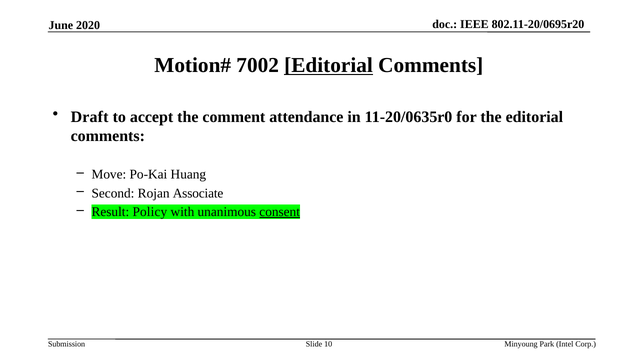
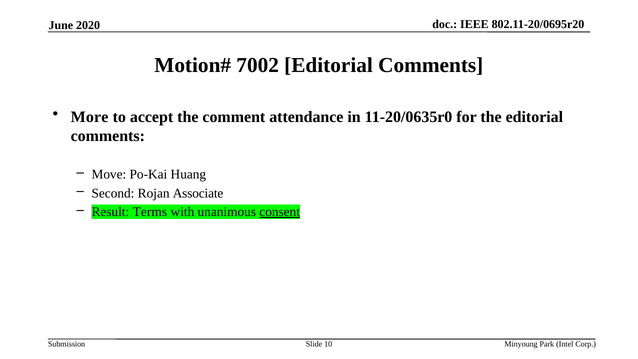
Editorial underline: present -> none (329, 65)
Draft: Draft -> More (90, 117)
Policy: Policy -> Terms (150, 212)
